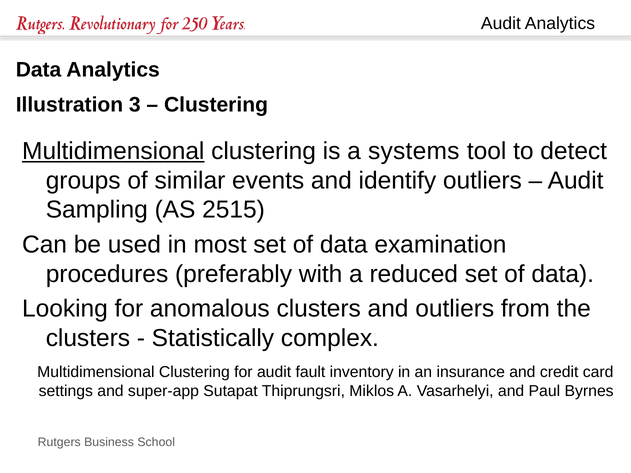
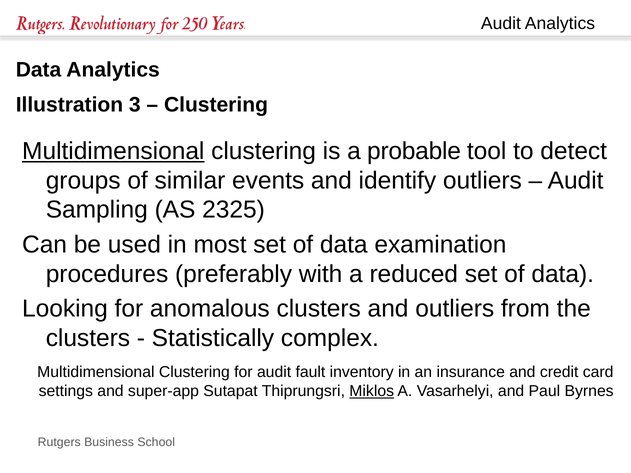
systems: systems -> probable (414, 151)
2515: 2515 -> 2325 (234, 210)
Miklos underline: none -> present (372, 391)
